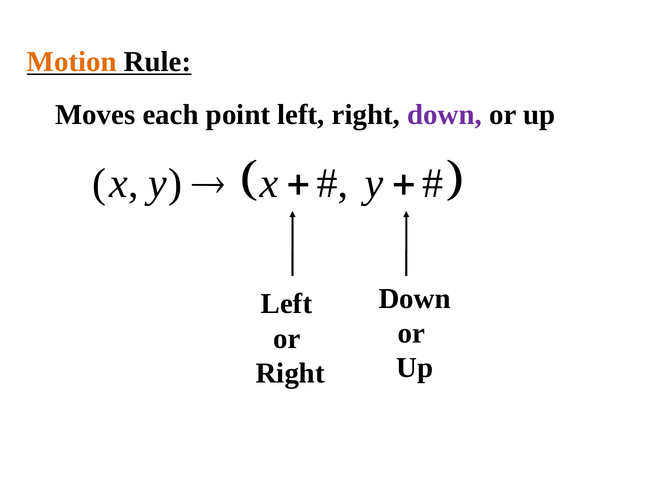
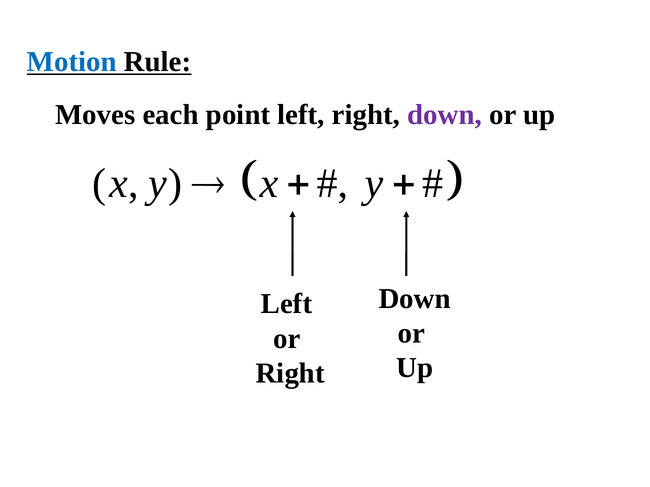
Motion colour: orange -> blue (72, 62)
